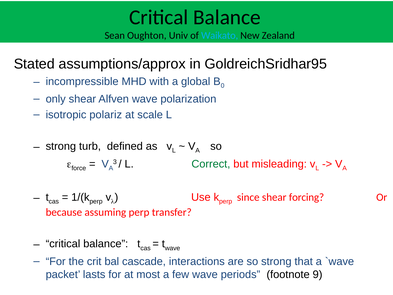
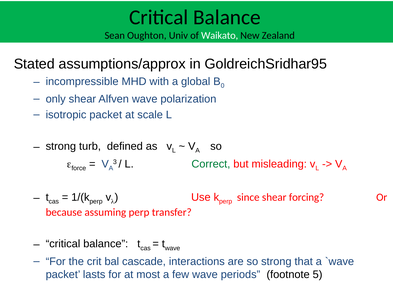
Waikato colour: light blue -> white (220, 36)
isotropic polariz: polariz -> packet (106, 115)
9: 9 -> 5 (318, 274)
